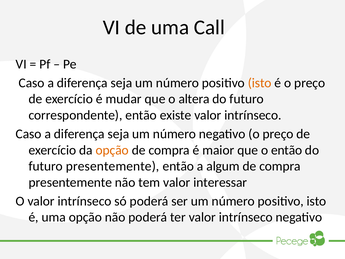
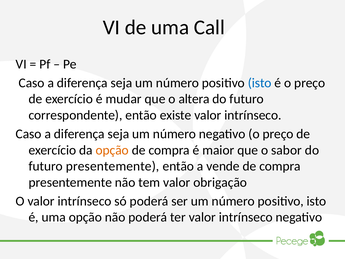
isto colour: orange -> blue (260, 83)
o então: então -> sabor (287, 150)
algum: algum -> vende (223, 166)
interessar: interessar -> obrigação (220, 182)
